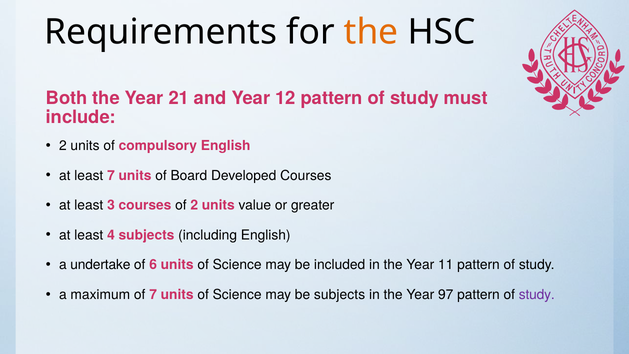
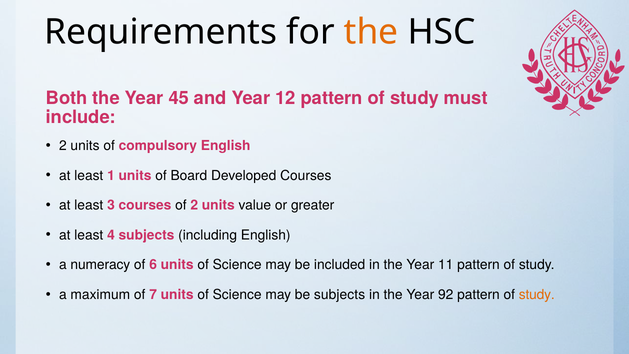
21: 21 -> 45 (179, 98)
least 7: 7 -> 1 (111, 175)
undertake: undertake -> numeracy (100, 265)
97: 97 -> 92 (446, 295)
study colour: purple -> orange (537, 295)
